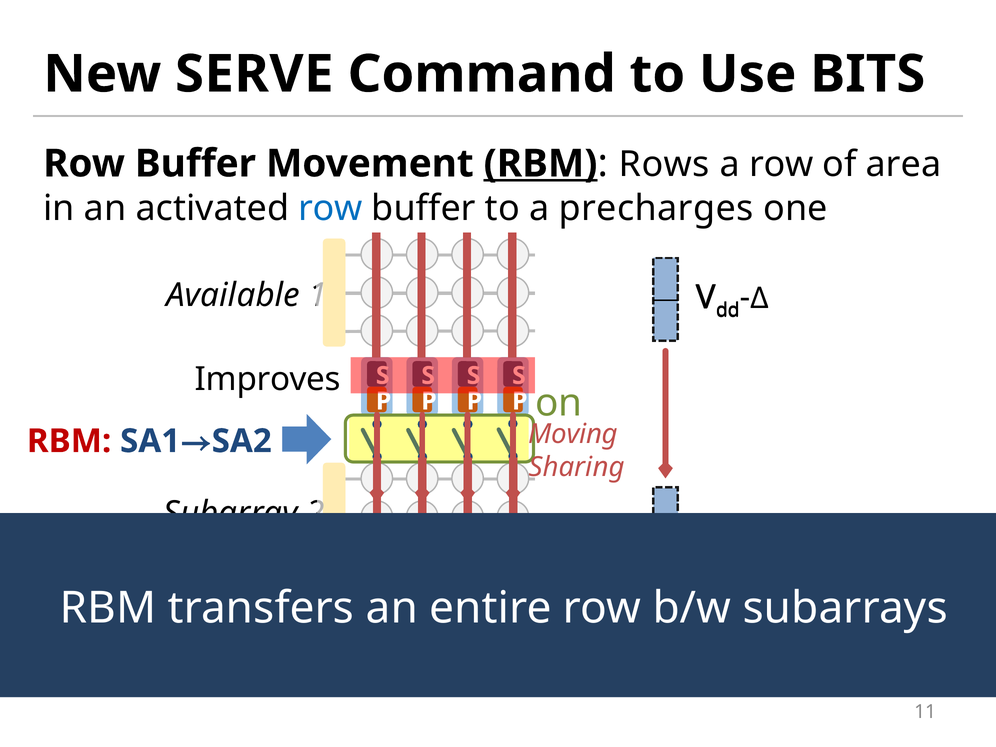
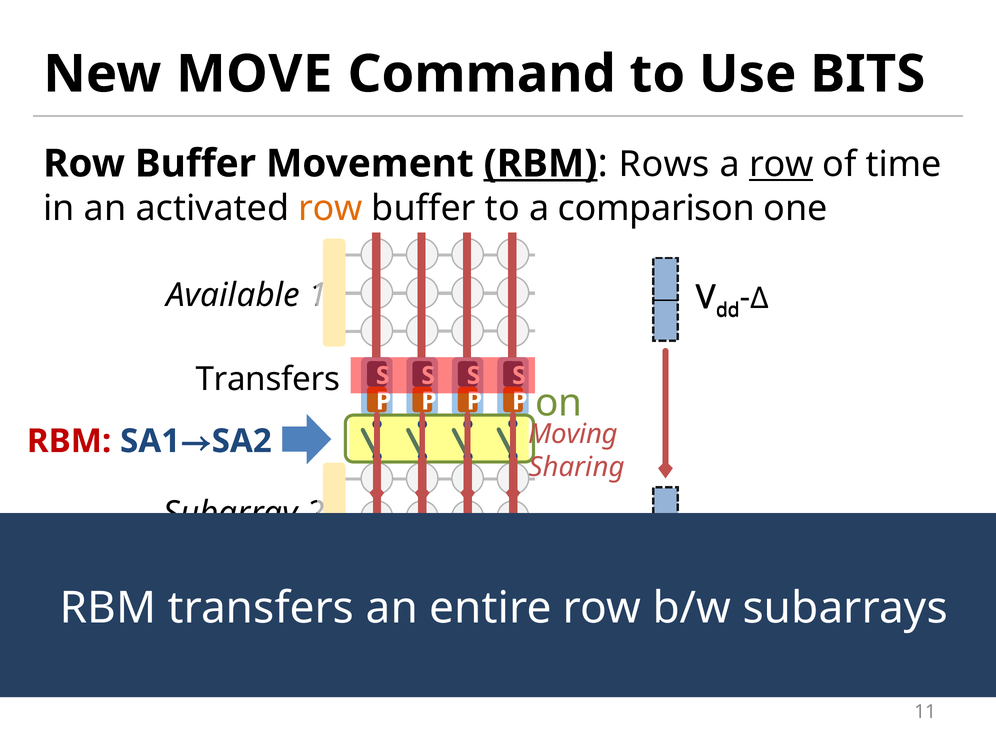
SERVE: SERVE -> MOVE (254, 74)
row underline: none -> present (781, 165)
area: area -> time (904, 165)
row colour: blue -> orange (331, 208)
precharges: precharges -> comparison (656, 208)
Improves: Improves -> Transfers (268, 380)
